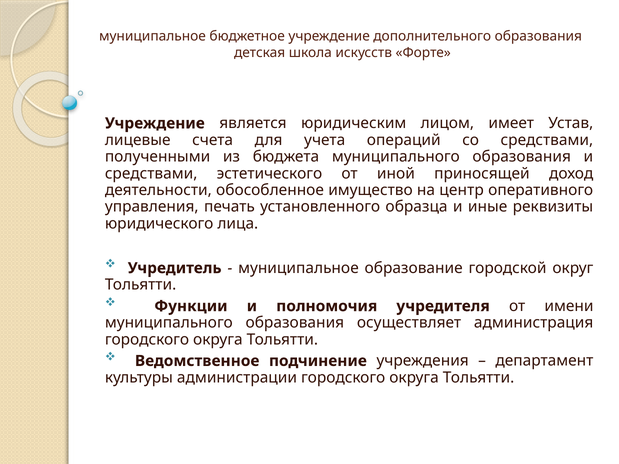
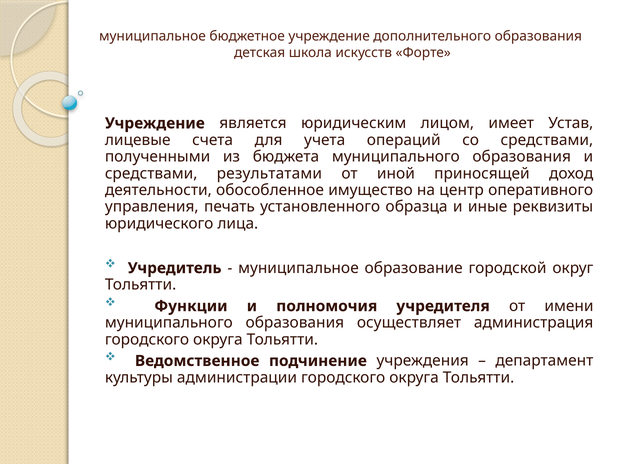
эстетического: эстетического -> результатами (269, 174)
